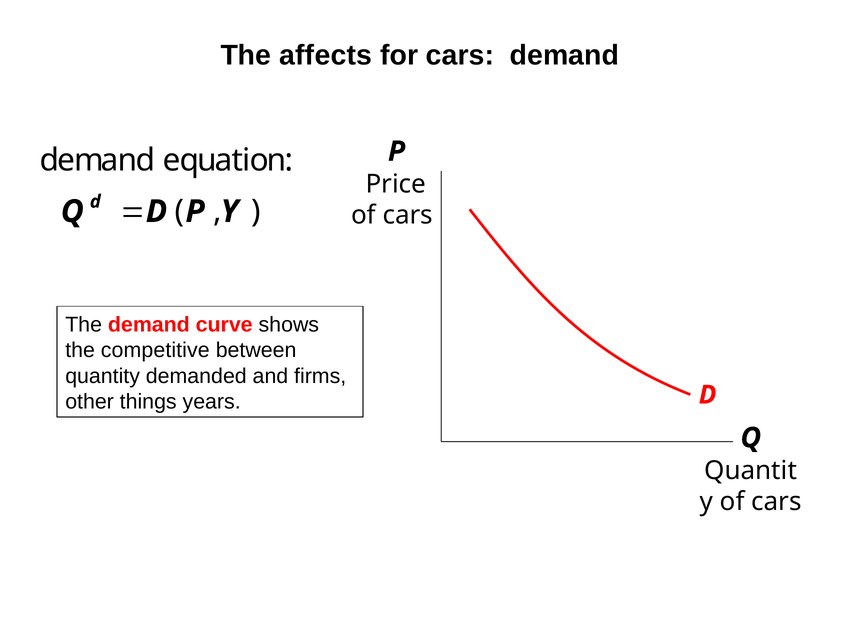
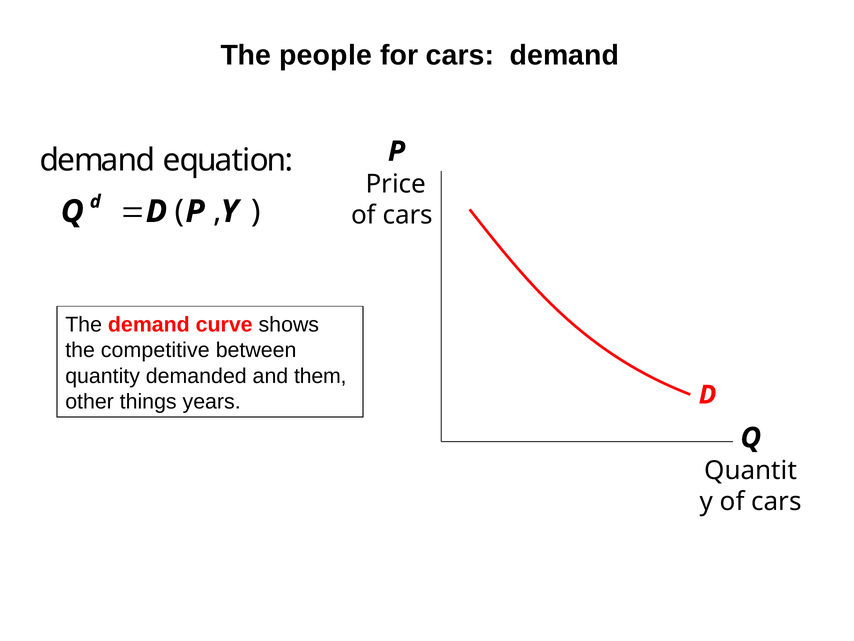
affects: affects -> people (326, 55)
firms: firms -> them (320, 376)
